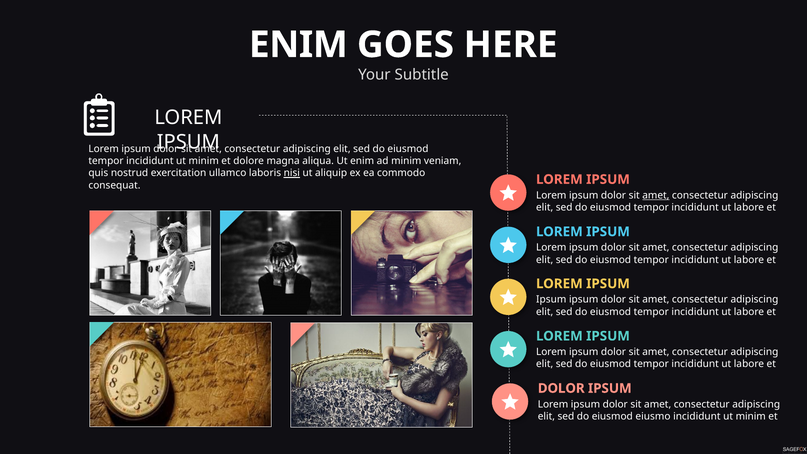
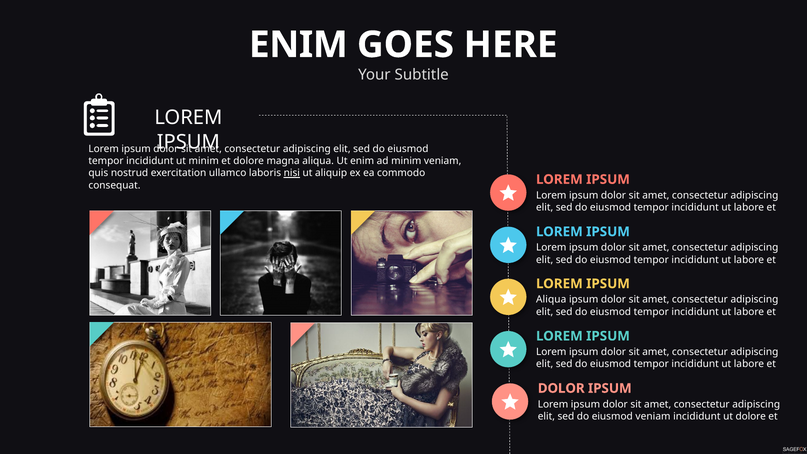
amet underline: present -> none (656, 195)
Ipsum: Ipsum -> Aliqua (551, 300)
eiusmod eiusmo: eiusmo -> veniam (653, 416)
minim: minim -> dolore (751, 416)
